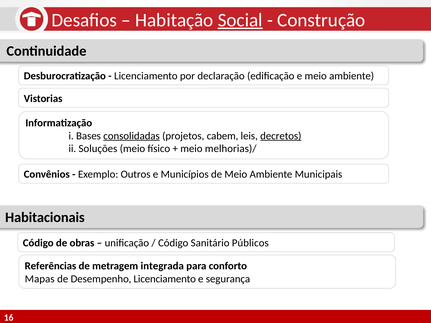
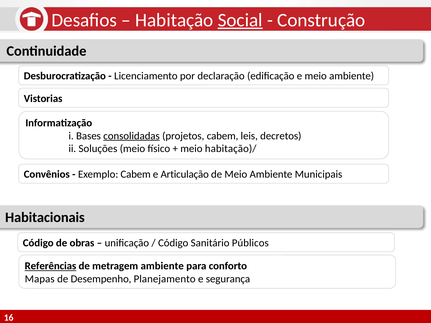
decretos underline: present -> none (281, 136)
melhorias)/: melhorias)/ -> habitação)/ (231, 149)
Exemplo Outros: Outros -> Cabem (136, 175)
Municípios: Municípios -> Articulação (185, 175)
Referências underline: none -> present (50, 266)
metragem integrada: integrada -> ambiente (162, 266)
Desempenho Licenciamento: Licenciamento -> Planejamento (165, 279)
